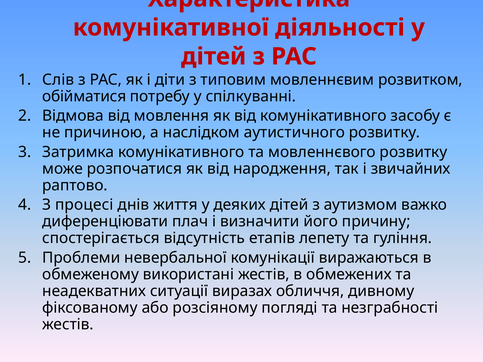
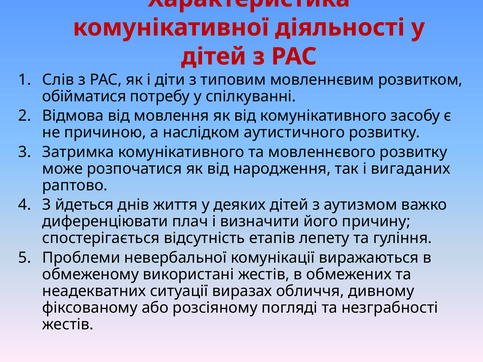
звичайних: звичайних -> вигаданих (411, 169)
процесі: процесі -> йдеться (84, 205)
